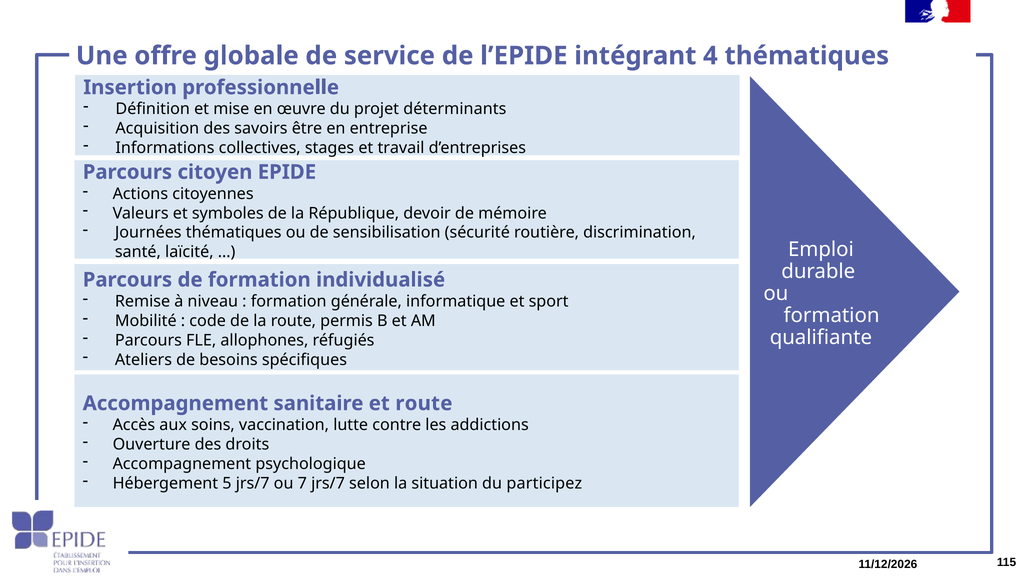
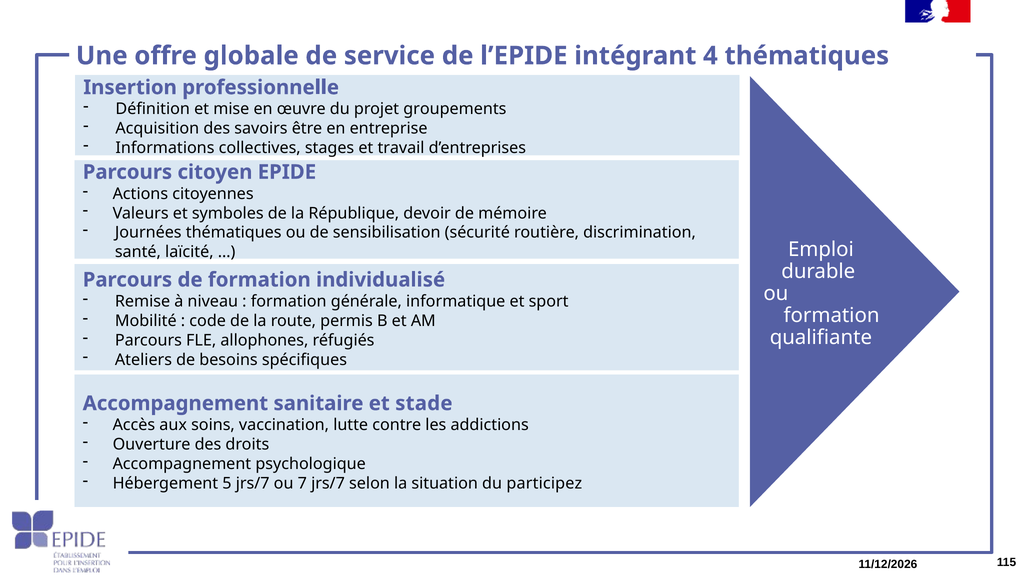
déterminants: déterminants -> groupements (455, 109)
et route: route -> stade (424, 403)
